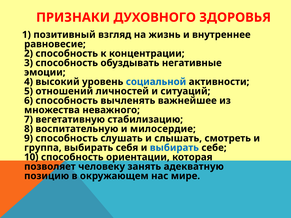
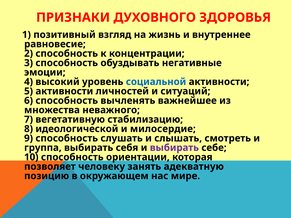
5 отношений: отношений -> активности (64, 91)
воспитательную: воспитательную -> идеологической (77, 129)
выбирать colour: blue -> purple (174, 148)
